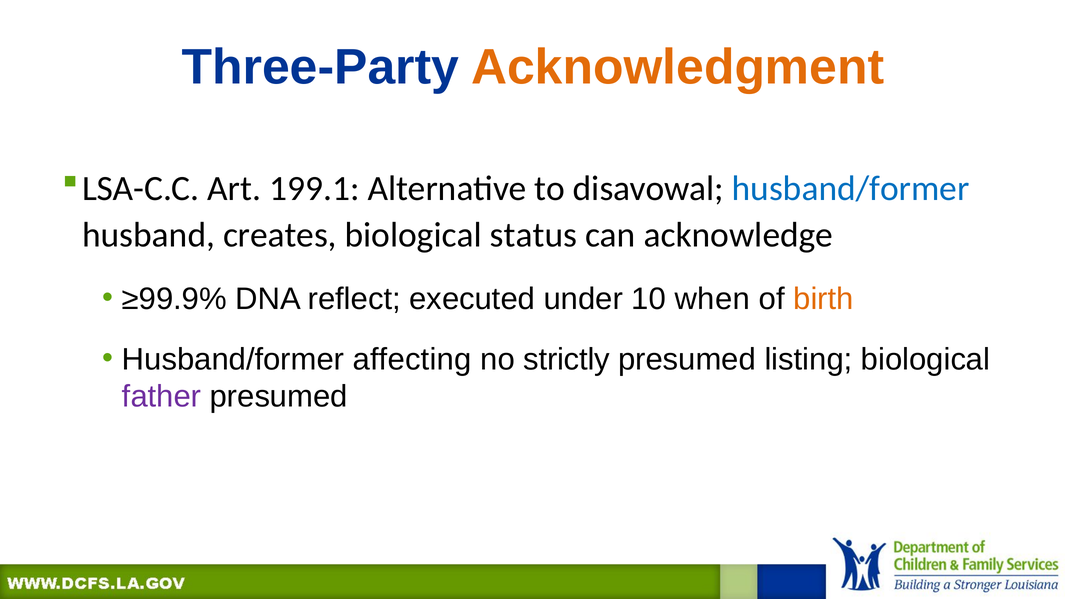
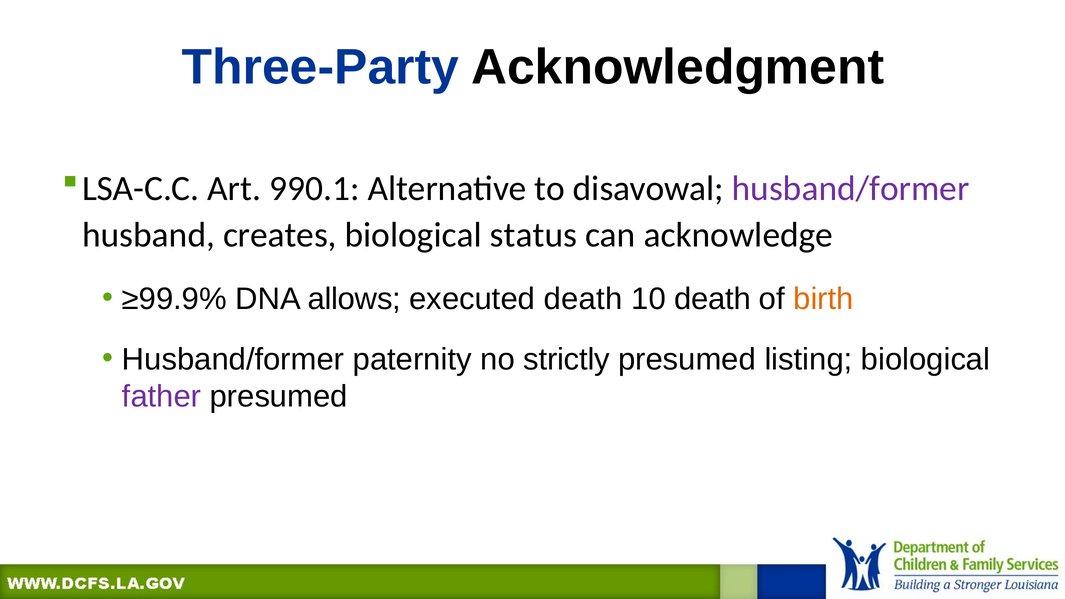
Acknowledgment colour: orange -> black (678, 67)
199.1: 199.1 -> 990.1 (314, 188)
husband/former colour: blue -> purple (851, 188)
reflect: reflect -> allows (354, 299)
executed under: under -> death (583, 299)
10 when: when -> death (713, 299)
affecting: affecting -> paternity (412, 359)
